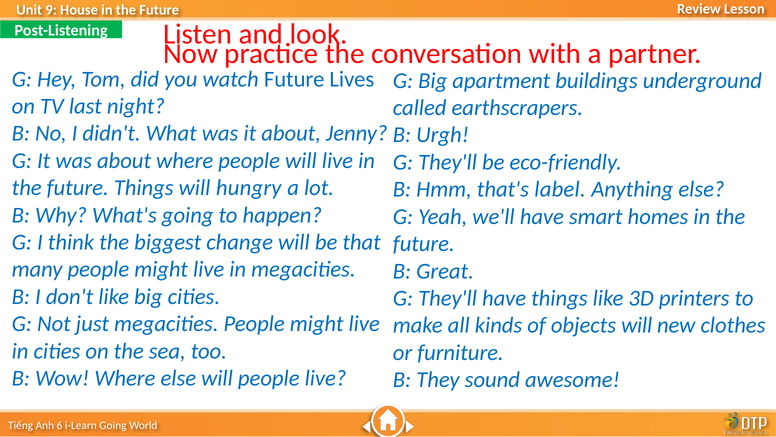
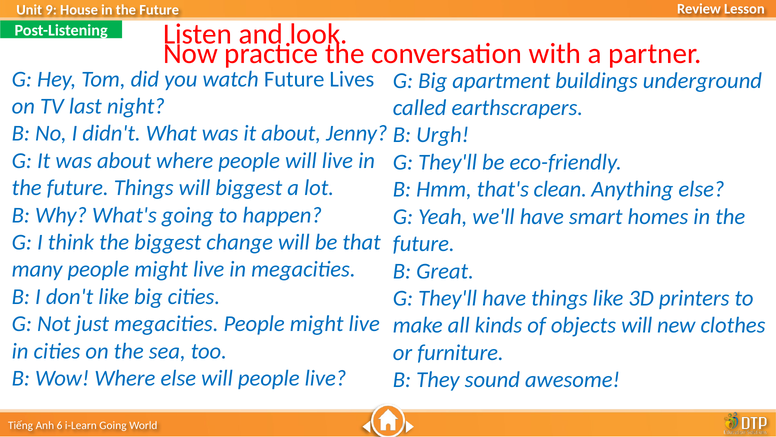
will hungry: hungry -> biggest (249, 188)
label: label -> clean (560, 189)
